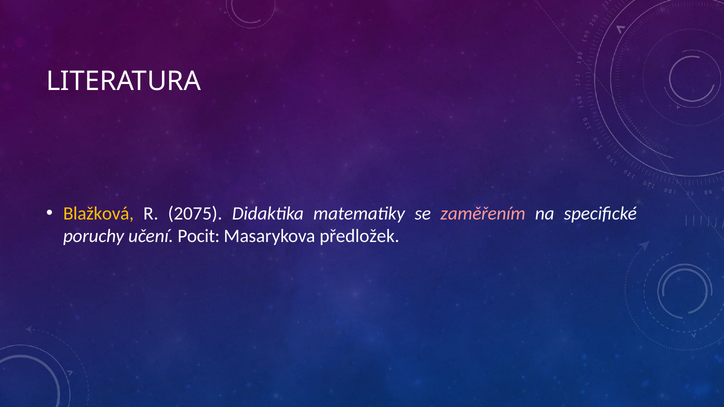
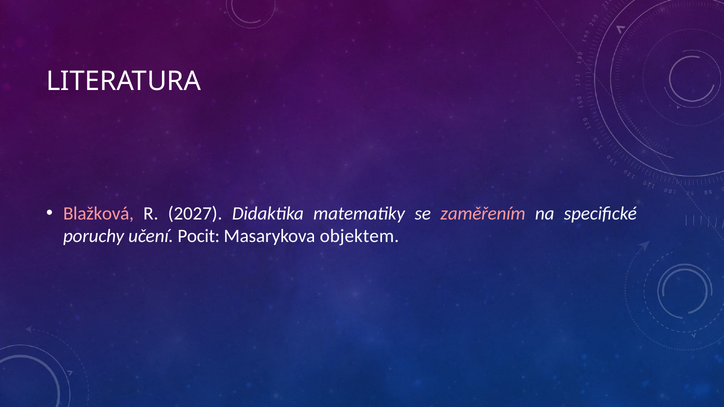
Blažková colour: yellow -> pink (99, 214)
2075: 2075 -> 2027 (195, 214)
předložek: předložek -> objektem (359, 236)
